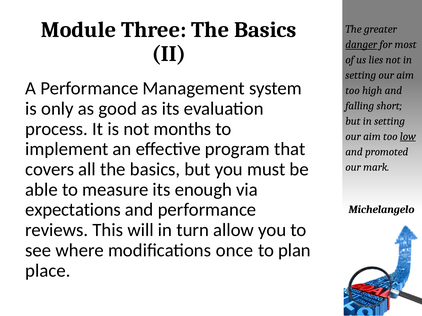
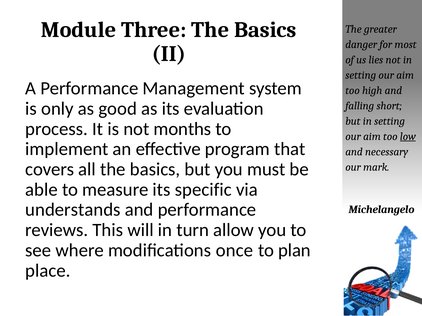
danger underline: present -> none (361, 44)
promoted: promoted -> necessary (387, 152)
enough: enough -> specific (203, 190)
expectations: expectations -> understands (73, 210)
